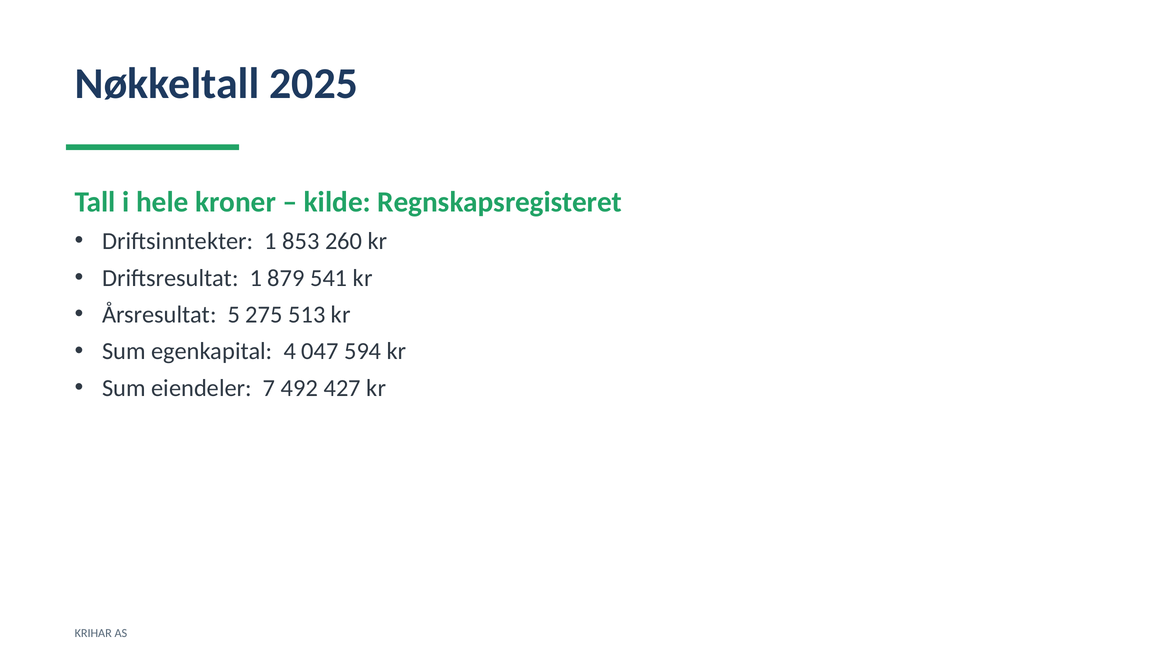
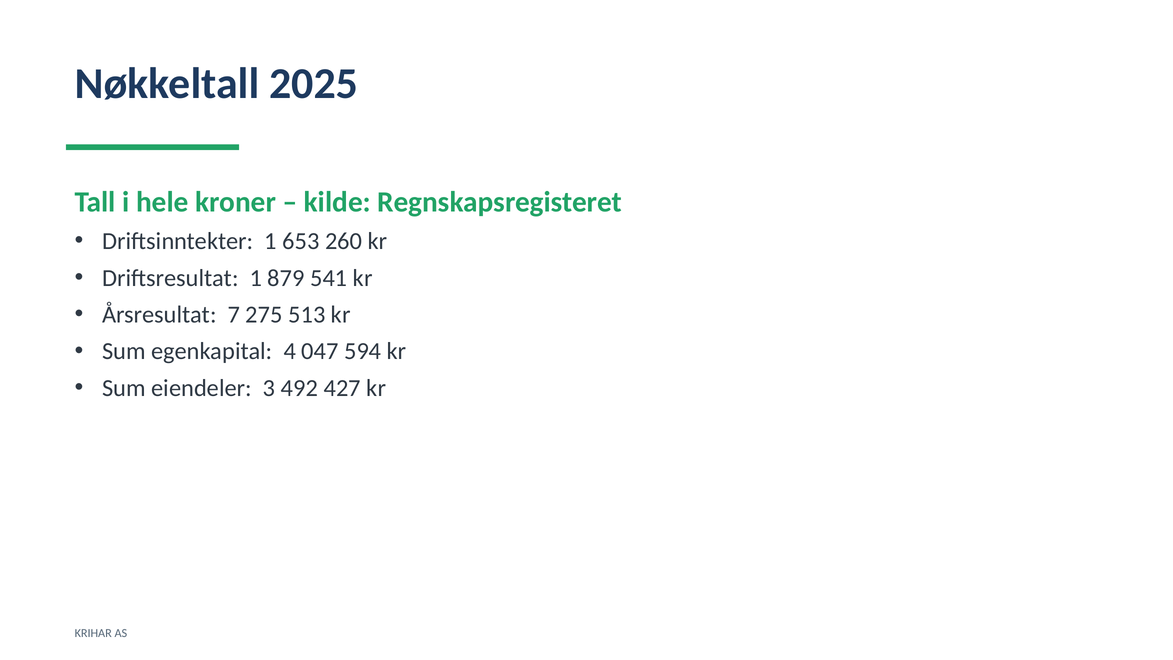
853: 853 -> 653 (301, 241)
5: 5 -> 7 (234, 315)
7: 7 -> 3 (269, 388)
